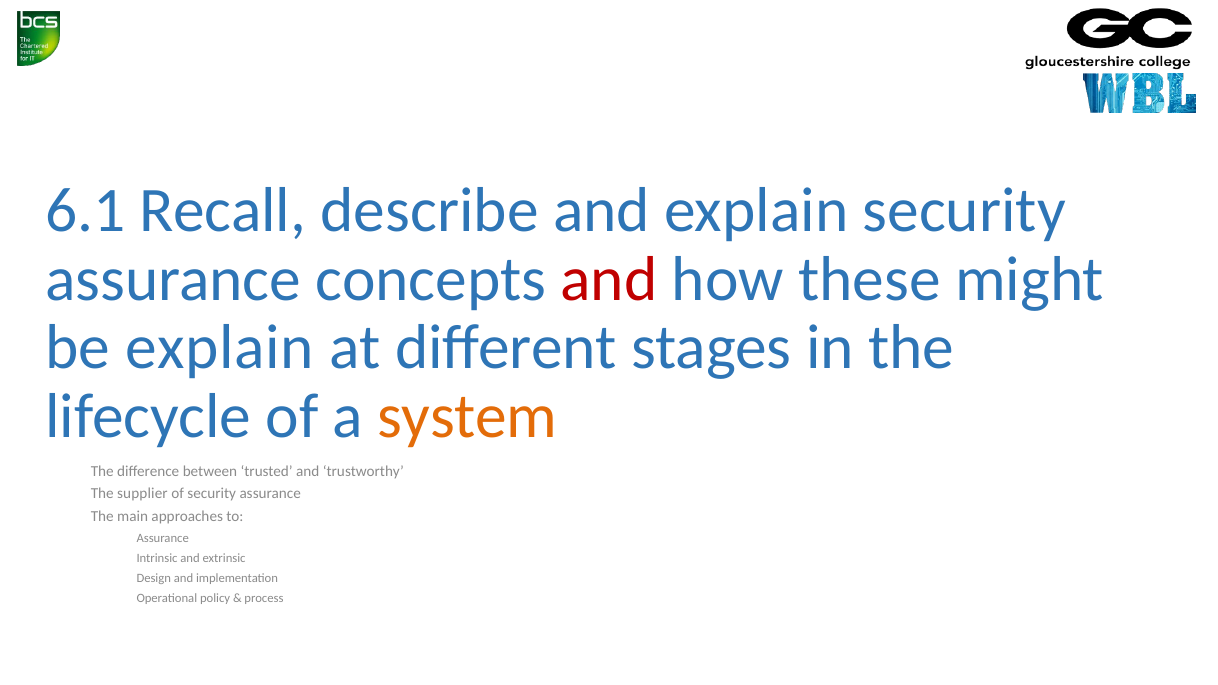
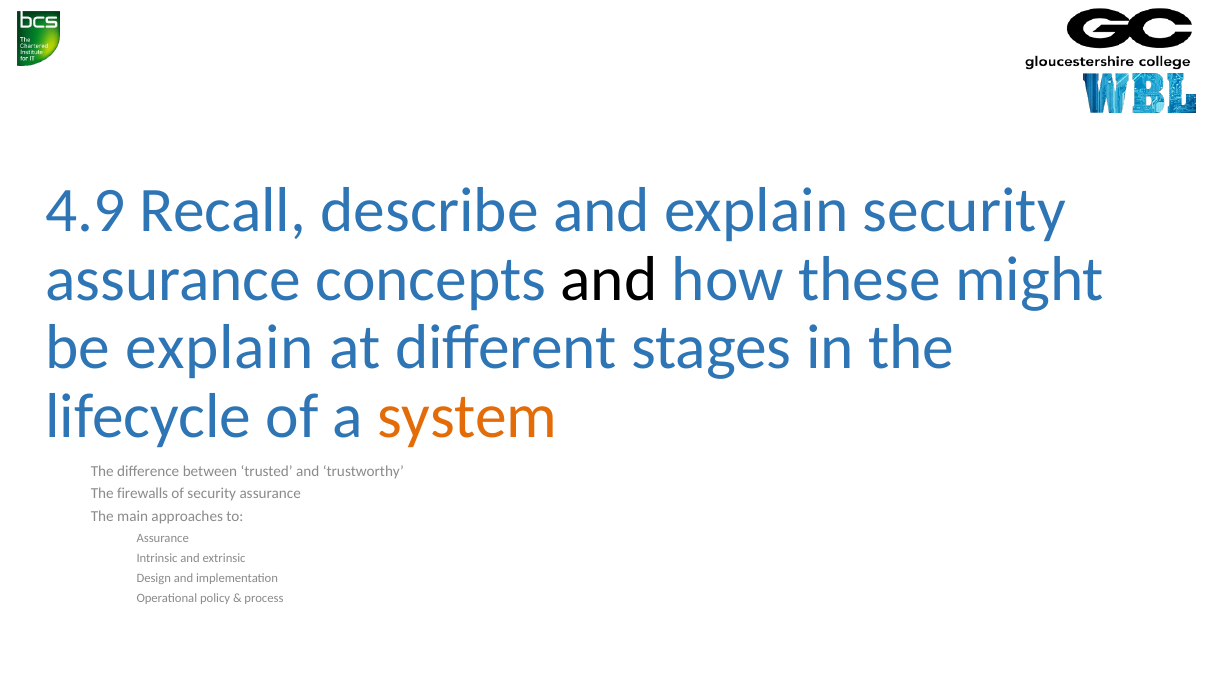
6.1: 6.1 -> 4.9 (85, 211)
and colour: red -> black (609, 280)
supplier: supplier -> firewalls (143, 494)
